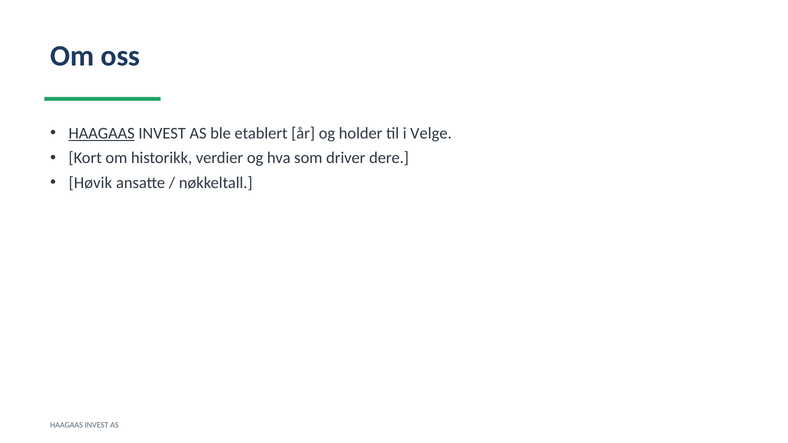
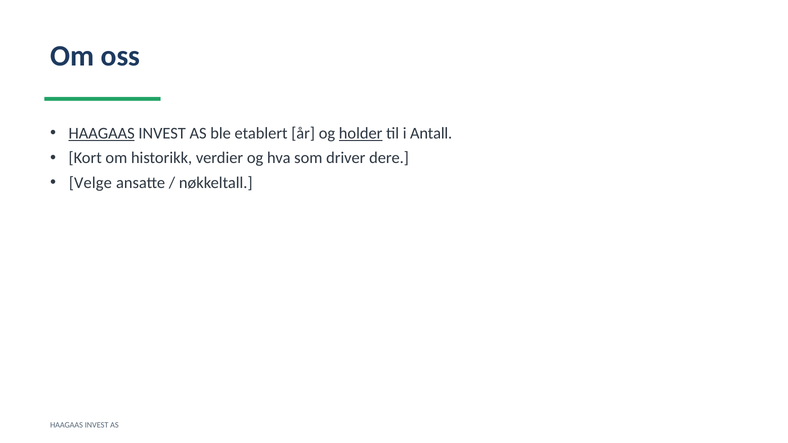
holder underline: none -> present (361, 133)
Velge: Velge -> Antall (431, 133)
Høvik: Høvik -> Velge (90, 183)
